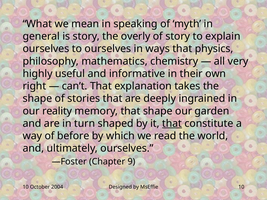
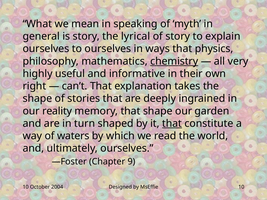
overly: overly -> lyrical (136, 36)
chemistry underline: none -> present (174, 61)
before: before -> waters (73, 136)
